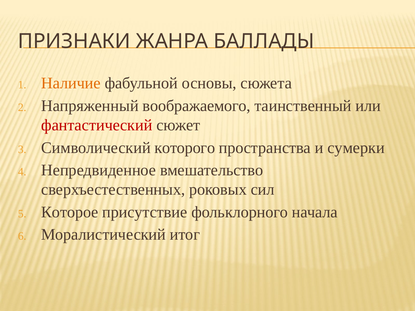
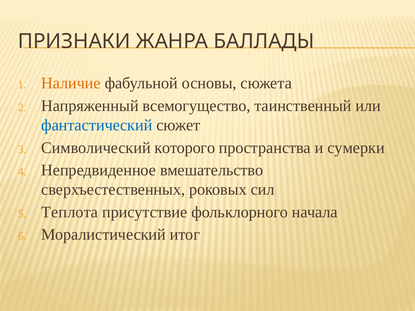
воображаемого: воображаемого -> всемогущество (197, 106)
фантастический colour: red -> blue (97, 125)
Которое: Которое -> Теплота (70, 212)
